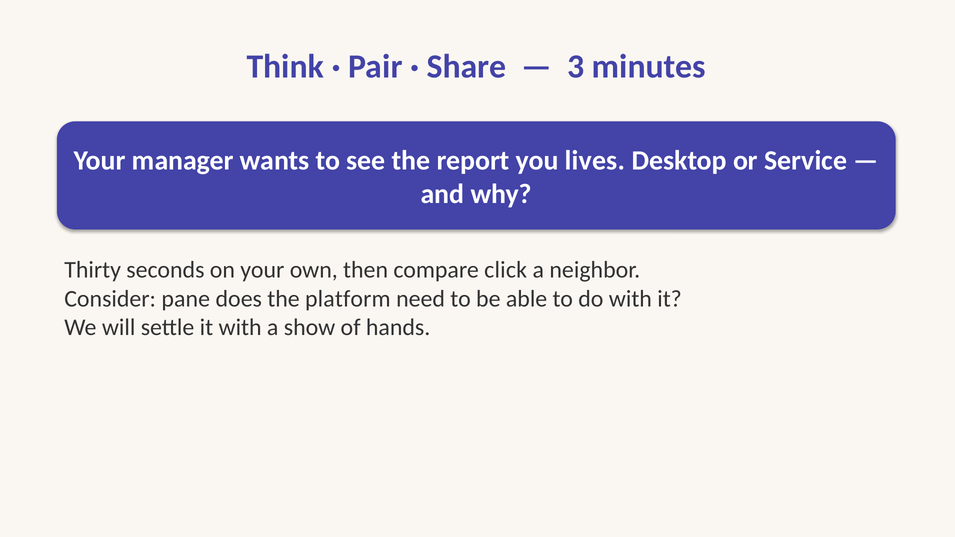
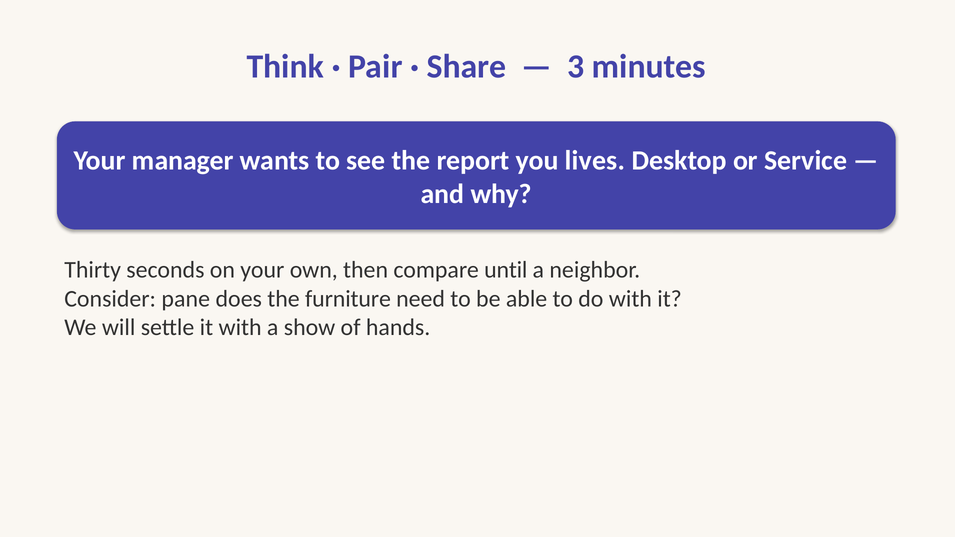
click: click -> until (506, 270)
platform: platform -> furniture (348, 299)
